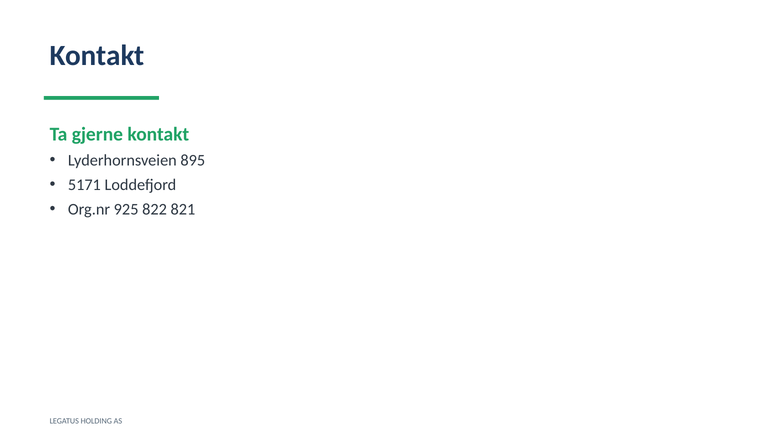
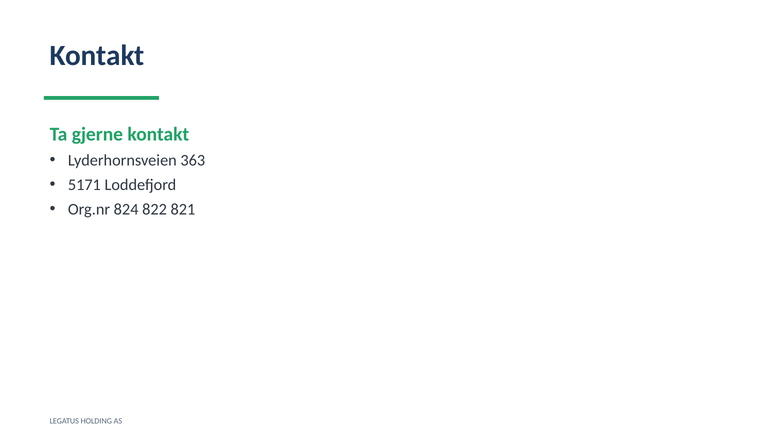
895: 895 -> 363 (193, 160)
925: 925 -> 824 (126, 209)
